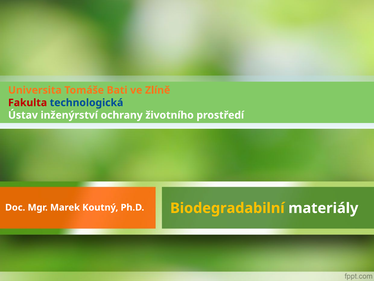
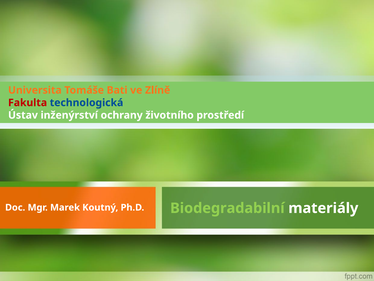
Biodegradabilní colour: yellow -> light green (227, 208)
